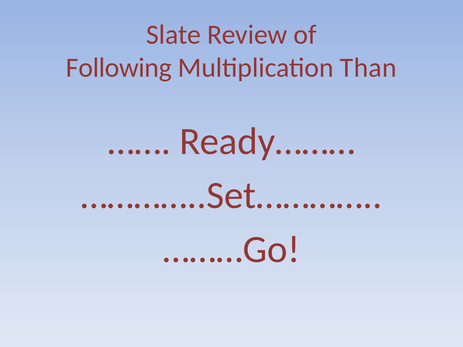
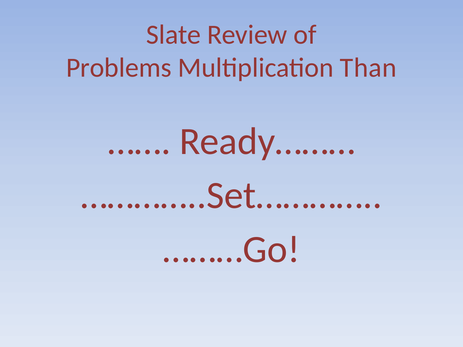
Following: Following -> Problems (119, 68)
